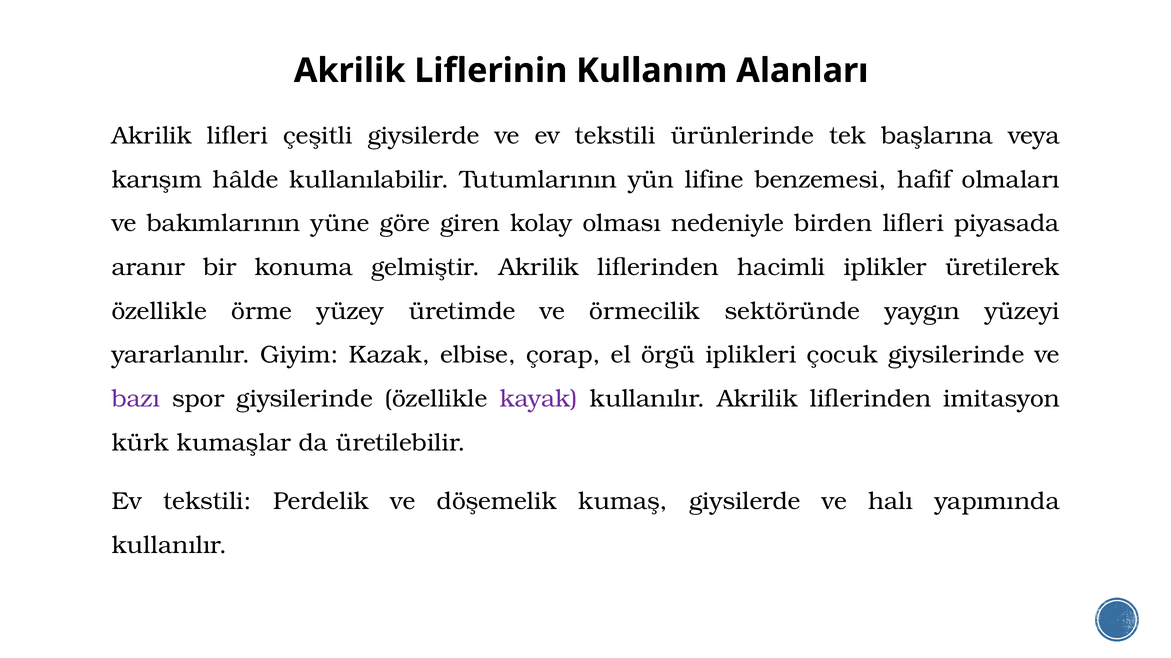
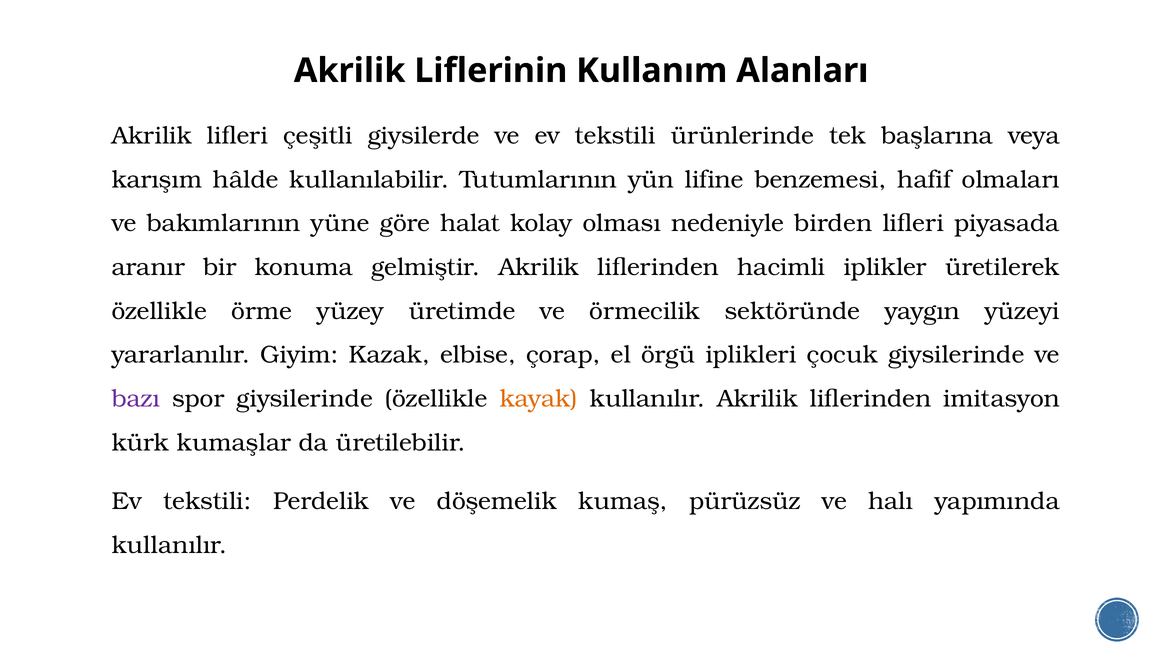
giren: giren -> halat (470, 224)
kayak colour: purple -> orange (539, 399)
kumaş giysilerde: giysilerde -> pürüzsüz (745, 502)
